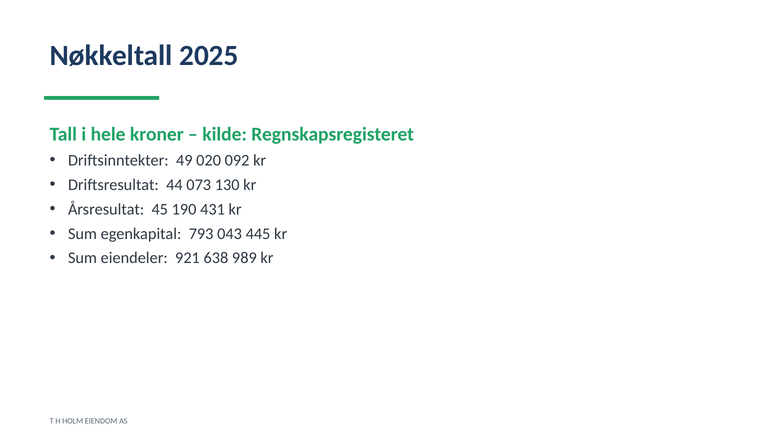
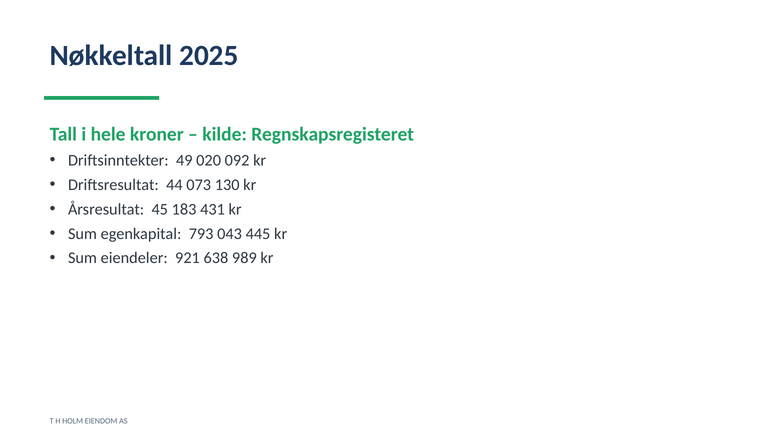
190: 190 -> 183 (184, 209)
